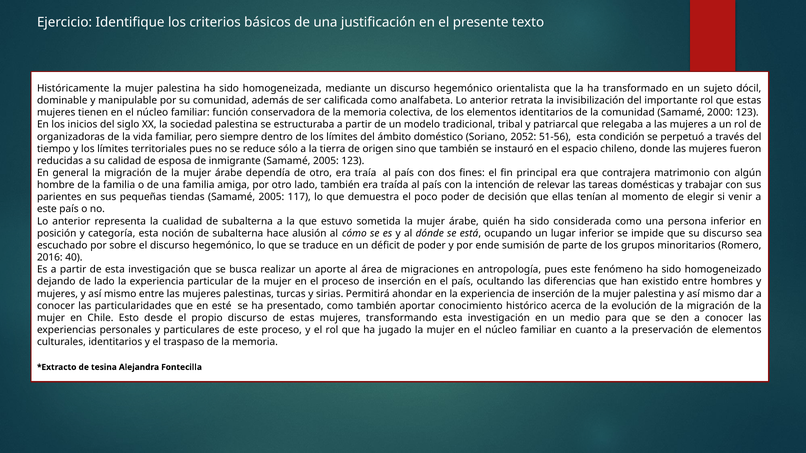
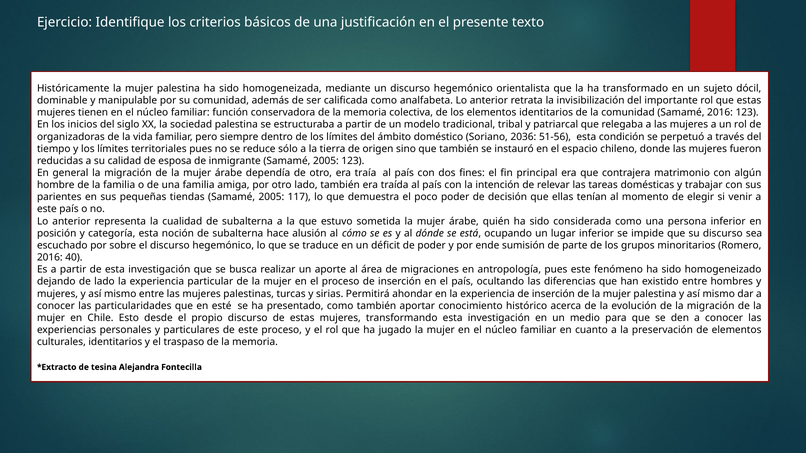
Samamé 2000: 2000 -> 2016 (720, 113)
2052: 2052 -> 2036 (523, 137)
